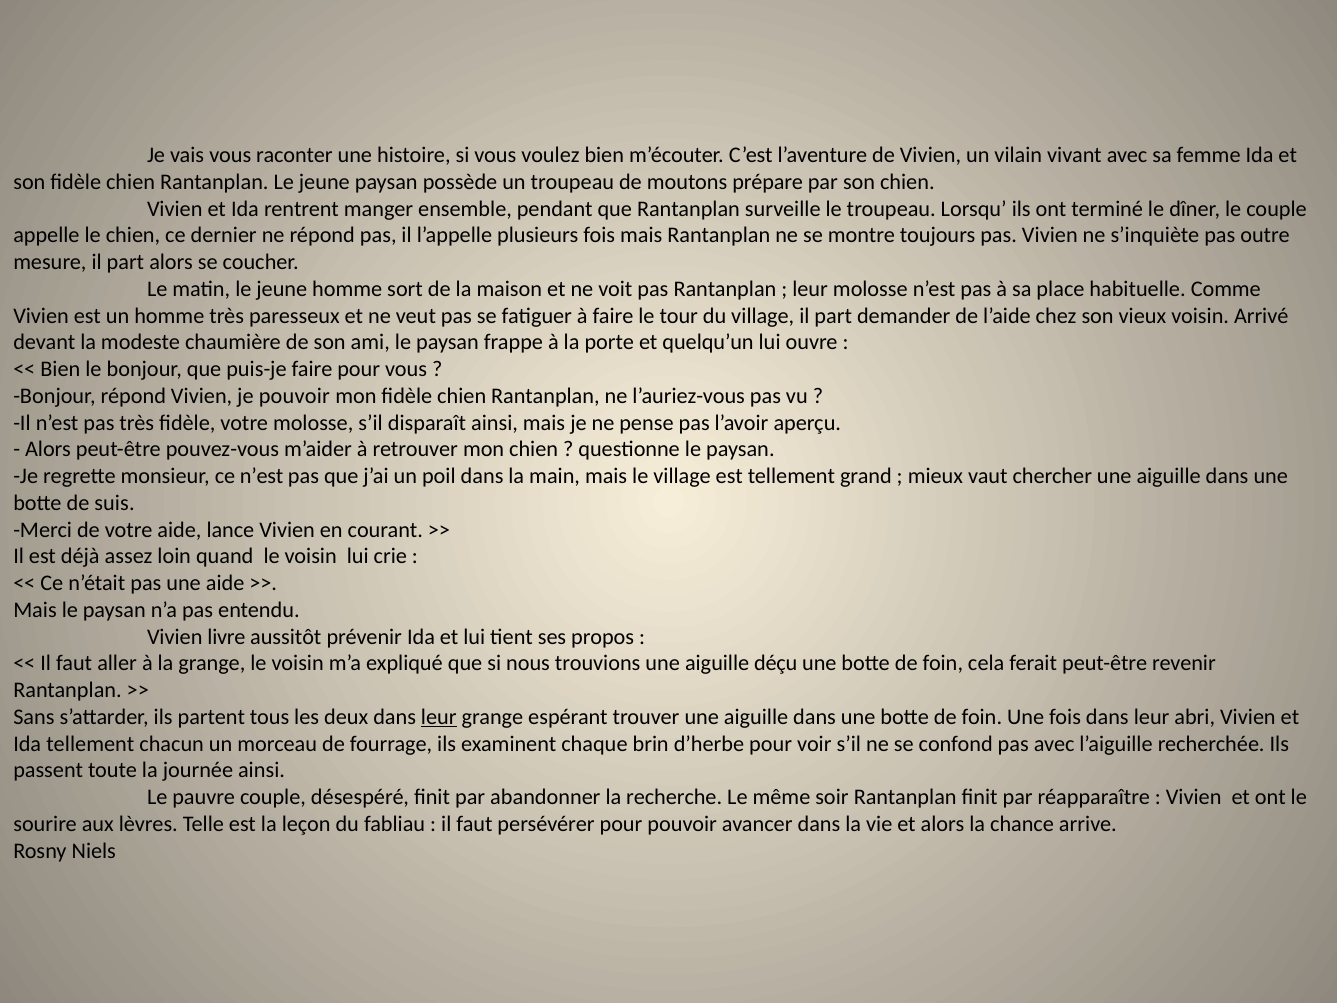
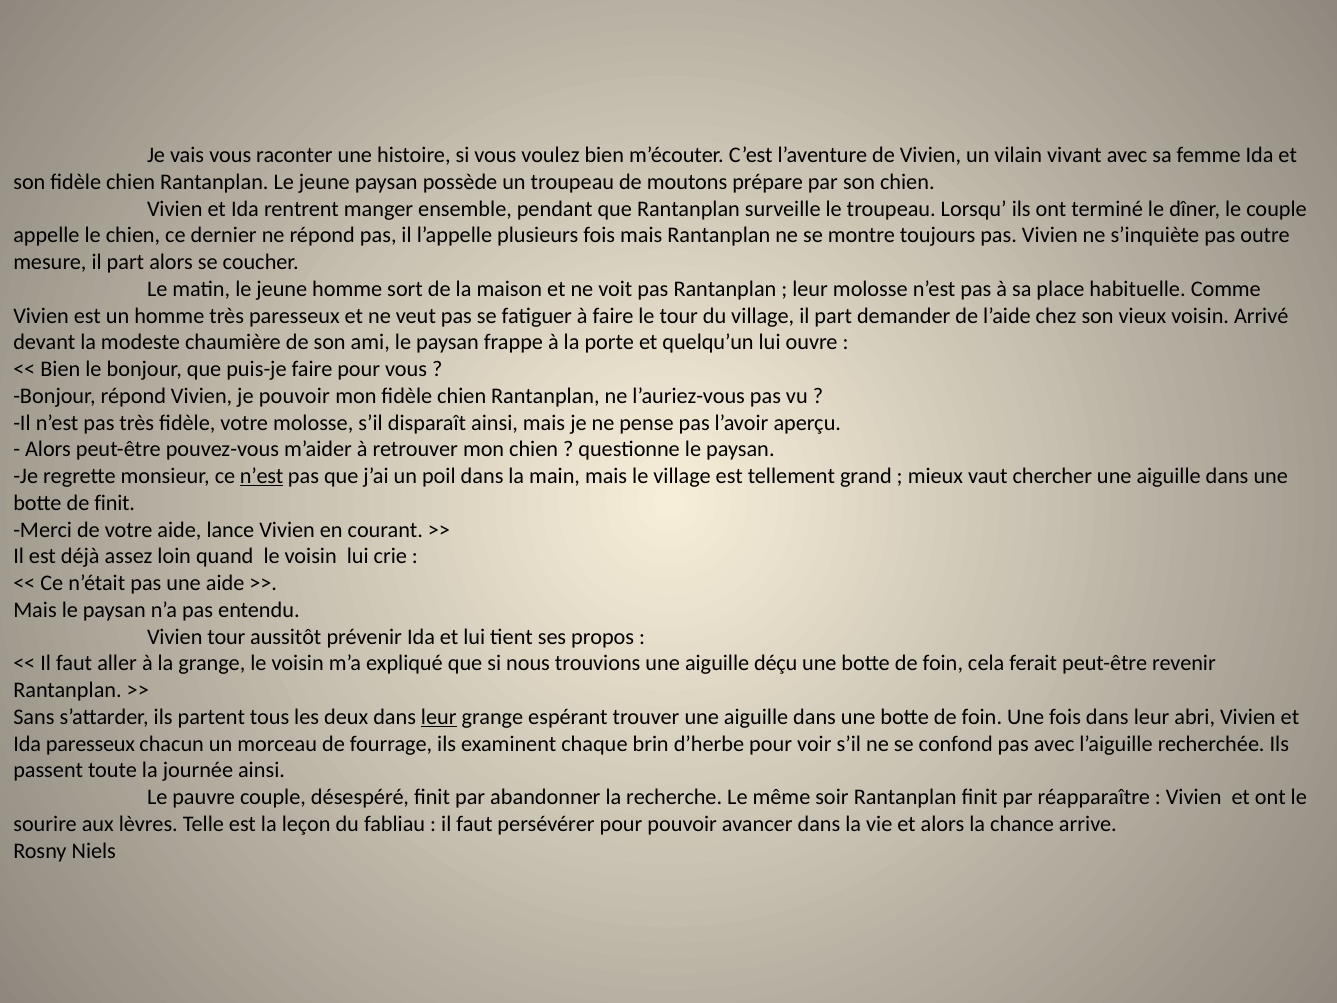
n’est underline: none -> present (262, 476)
de suis: suis -> finit (115, 503)
Vivien livre: livre -> tour (226, 637)
Ida tellement: tellement -> paresseux (90, 744)
